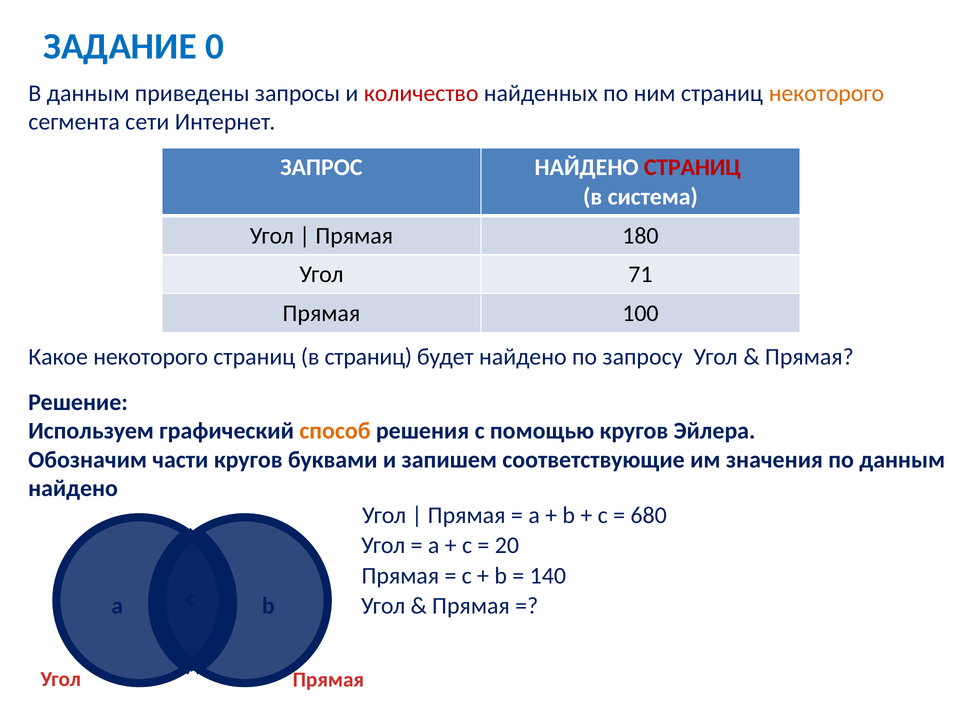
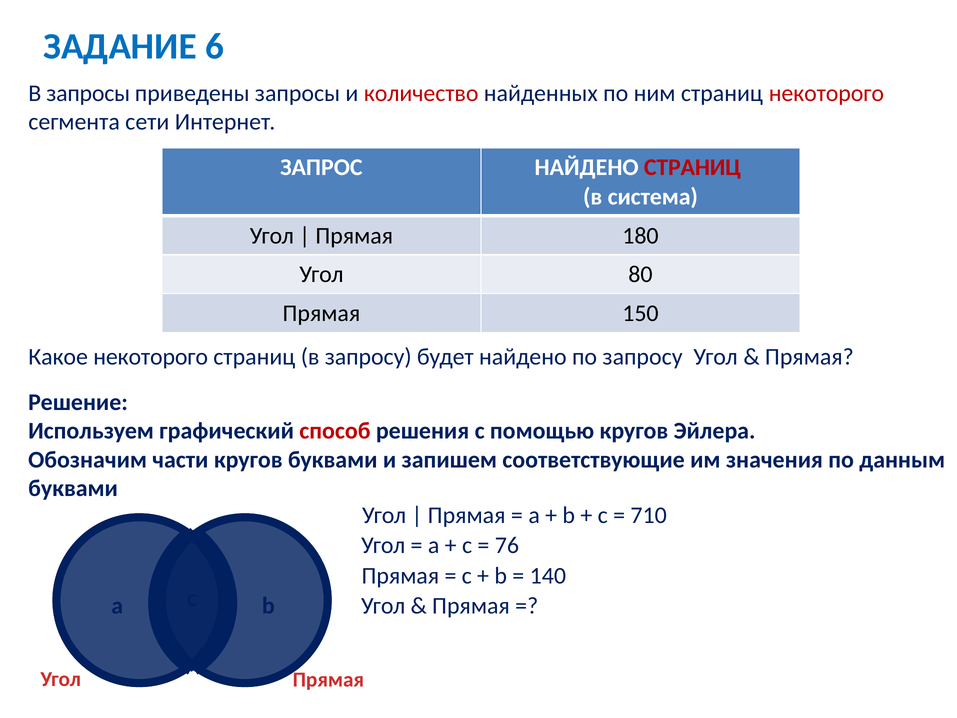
0: 0 -> 6 (215, 46)
В данным: данным -> запросы (88, 93)
некоторого colour: orange -> red (826, 93)
71: 71 -> 80 (640, 274)
100: 100 -> 150 (640, 313)
в страниц: страниц -> запросу (368, 356)
способ colour: orange -> red (335, 431)
найдено: найдено -> буквами (73, 488)
680: 680 -> 710 (649, 515)
20: 20 -> 76 (507, 545)
